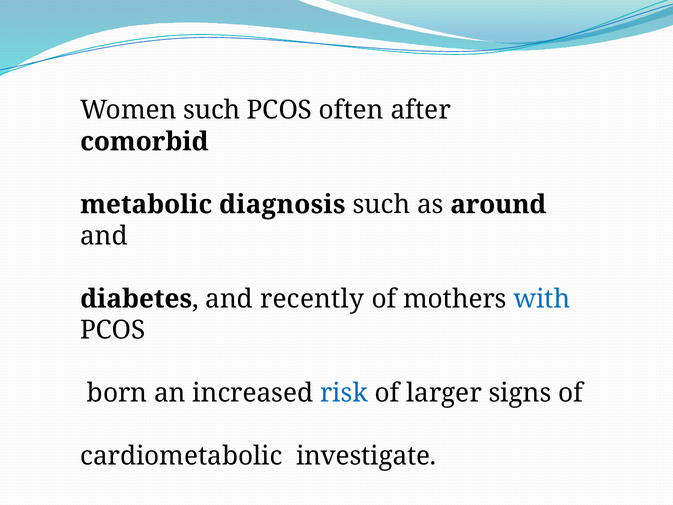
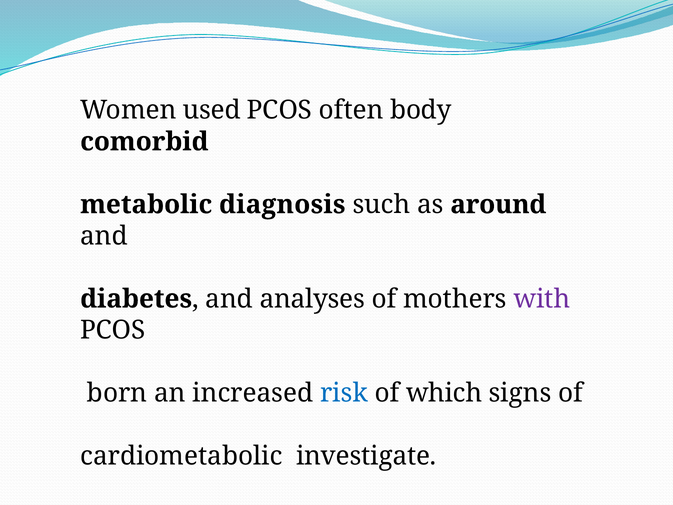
Women such: such -> used (212, 110)
after: after -> body (421, 110)
recently: recently -> analyses (312, 299)
with colour: blue -> purple (542, 299)
larger: larger -> which (444, 393)
